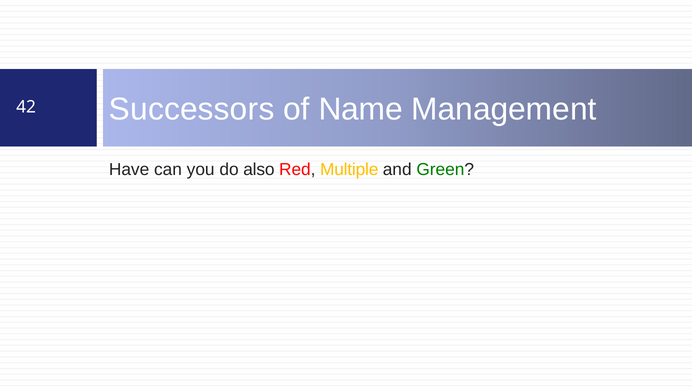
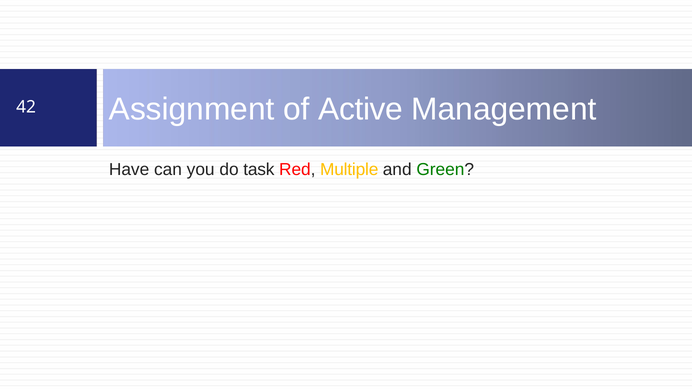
Successors: Successors -> Assignment (192, 110)
Name: Name -> Active (361, 110)
also: also -> task (259, 170)
